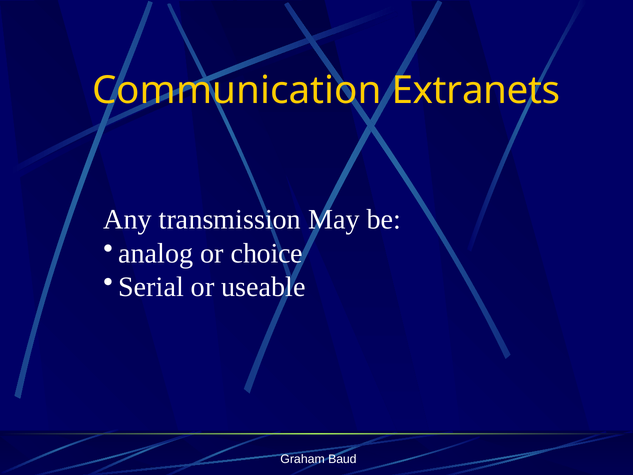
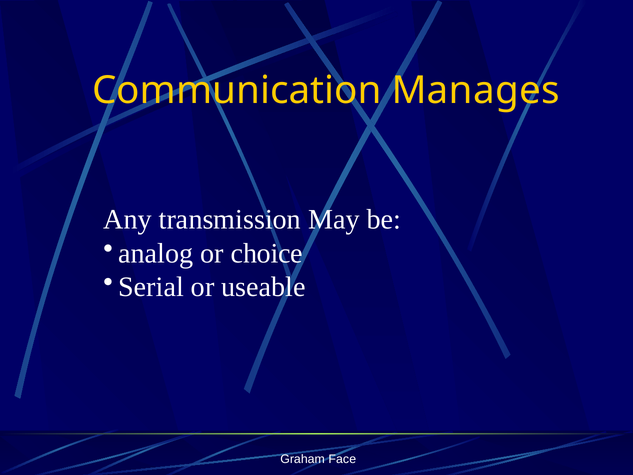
Extranets: Extranets -> Manages (476, 90)
Baud: Baud -> Face (342, 459)
